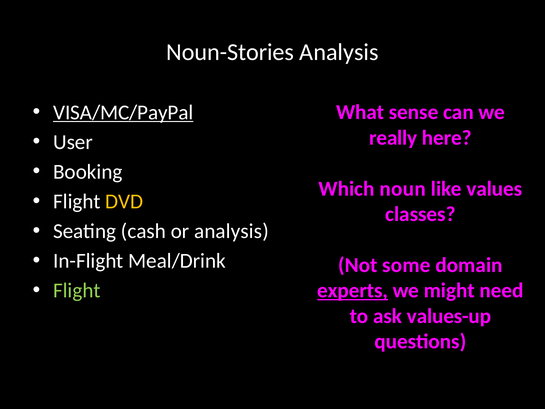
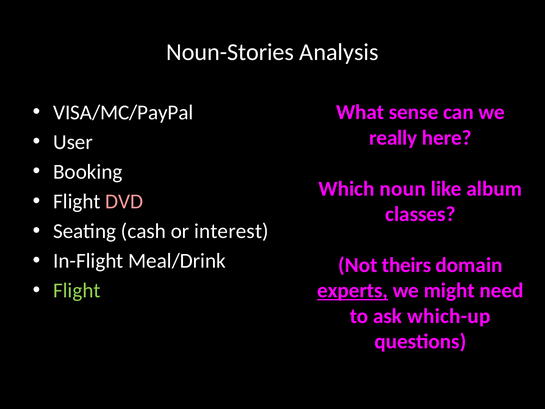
VISA/MC/PayPal underline: present -> none (123, 112)
values: values -> album (494, 189)
DVD colour: yellow -> pink (124, 201)
or analysis: analysis -> interest (231, 231)
some: some -> theirs (407, 265)
values-up: values-up -> which-up (449, 316)
